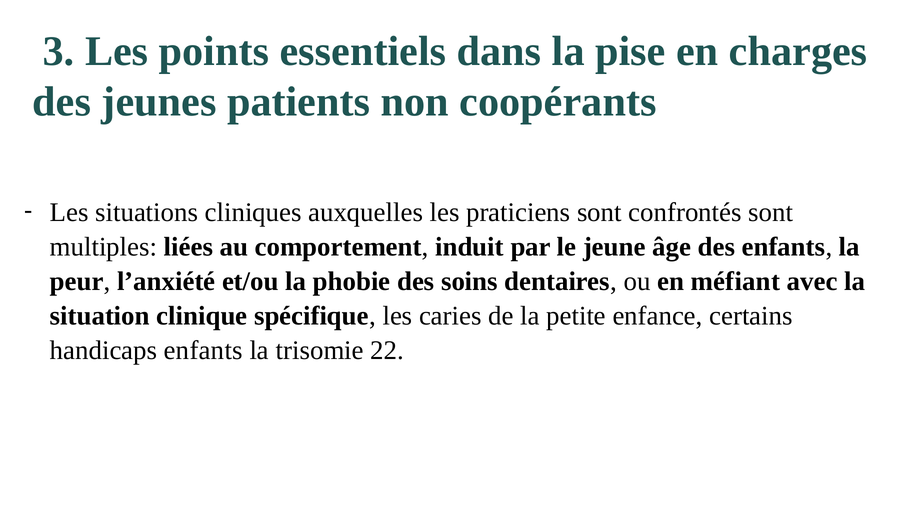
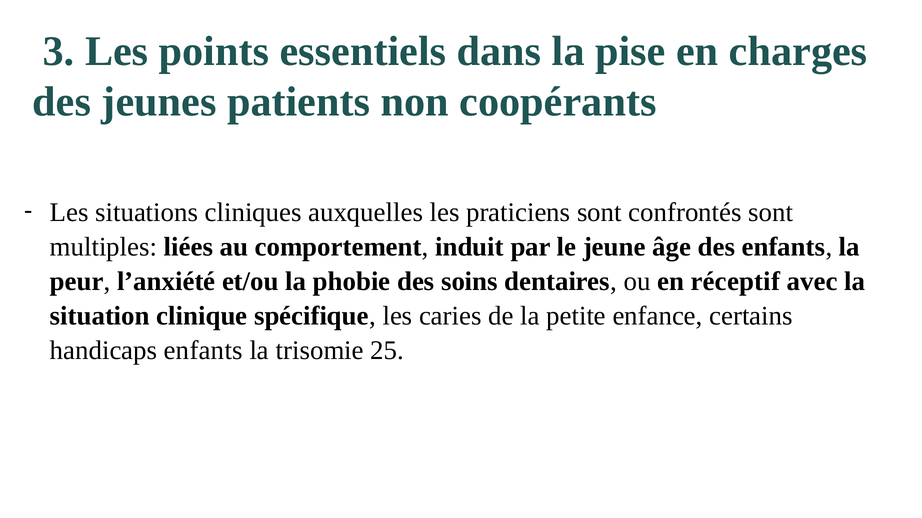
méfiant: méfiant -> réceptif (735, 282)
22: 22 -> 25 (387, 351)
